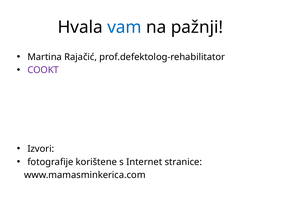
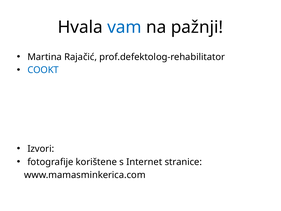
COOKT colour: purple -> blue (43, 70)
